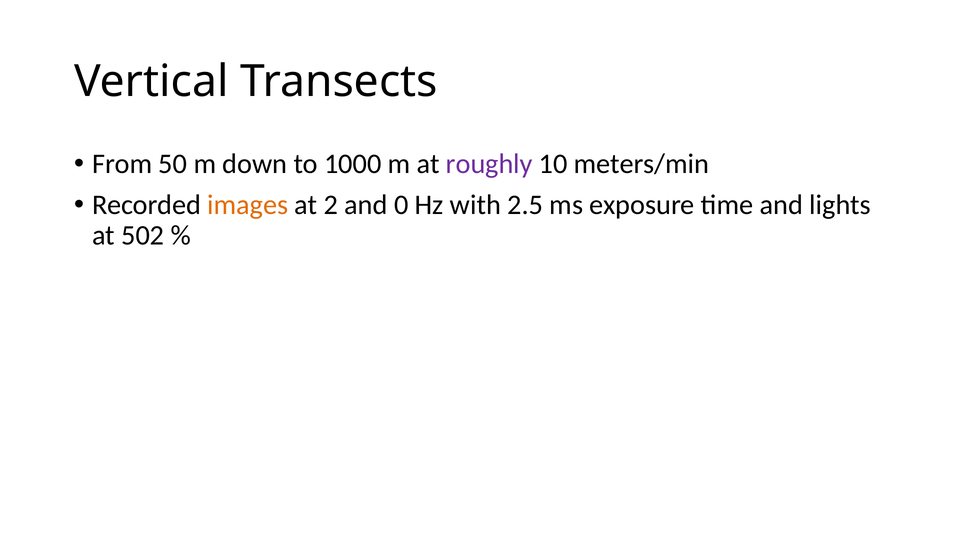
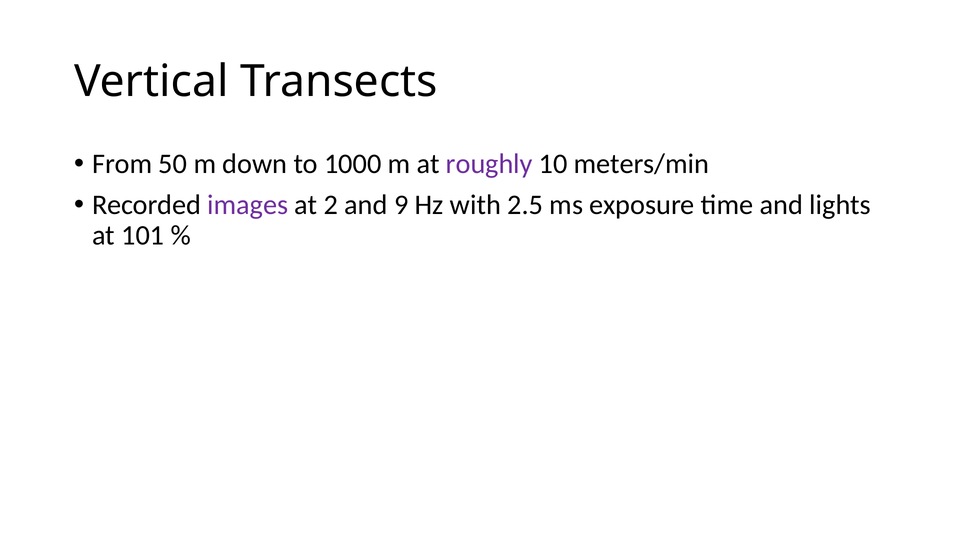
images colour: orange -> purple (248, 205)
0: 0 -> 9 (401, 205)
502: 502 -> 101 (143, 235)
